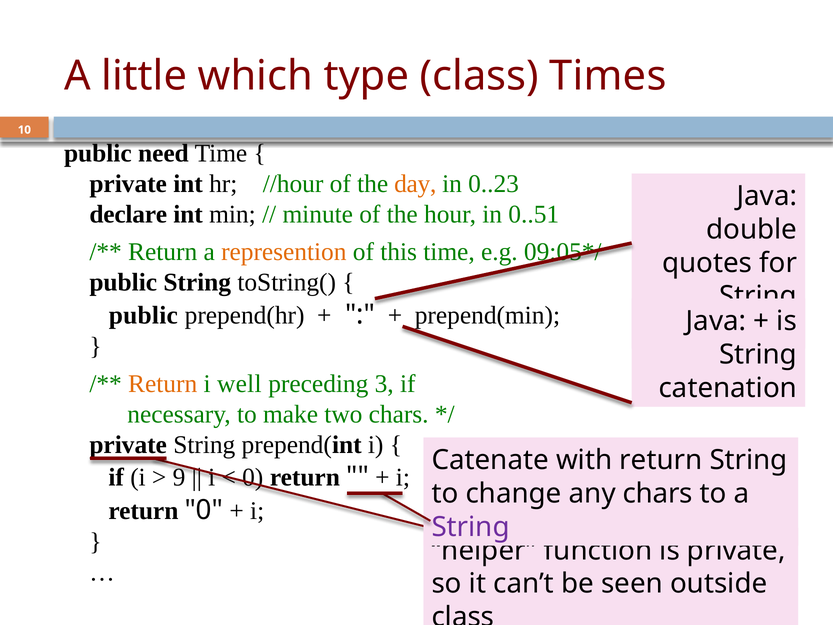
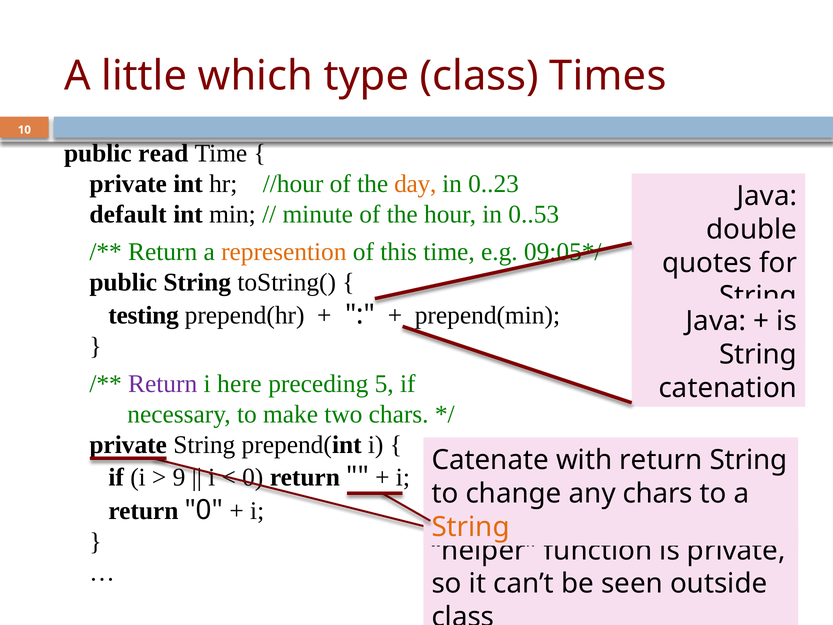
need: need -> read (163, 153)
declare: declare -> default (128, 214)
0..51: 0..51 -> 0..53 (534, 214)
public: public -> testing (144, 315)
Return colour: orange -> purple (163, 383)
well: well -> here (239, 383)
3: 3 -> 5 (384, 383)
String colour: purple -> orange (471, 527)
